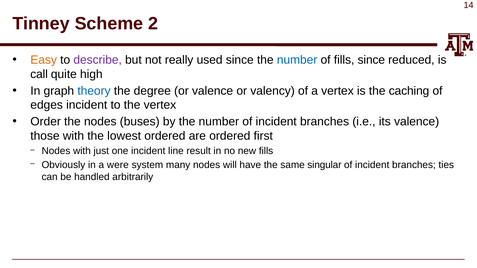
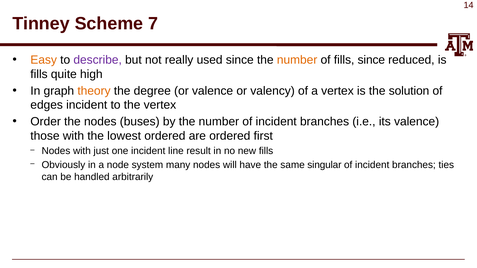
2: 2 -> 7 (153, 24)
number colour: blue -> orange (297, 60)
call: call -> fills (39, 74)
theory colour: blue -> orange (94, 91)
caching: caching -> solution (409, 91)
were: were -> node (118, 165)
